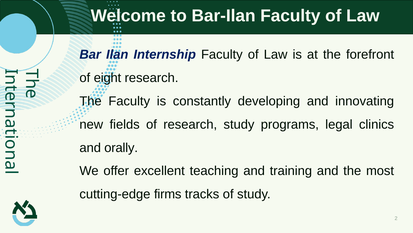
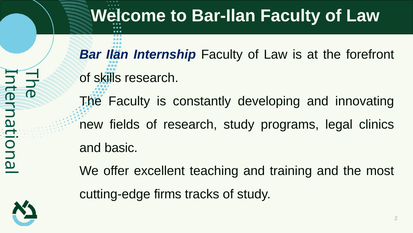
eight: eight -> skills (107, 78)
orally: orally -> basic (121, 147)
